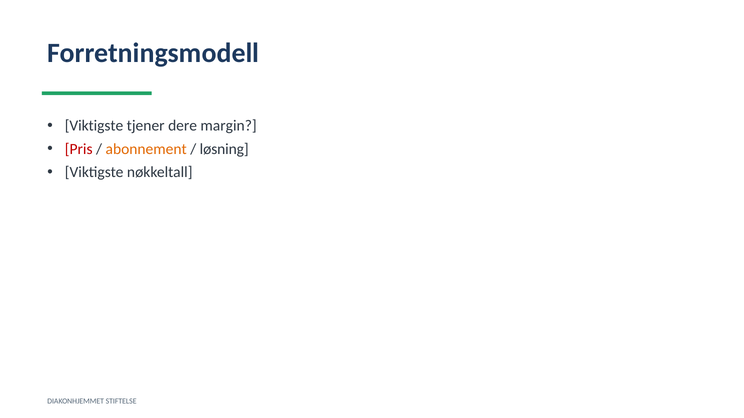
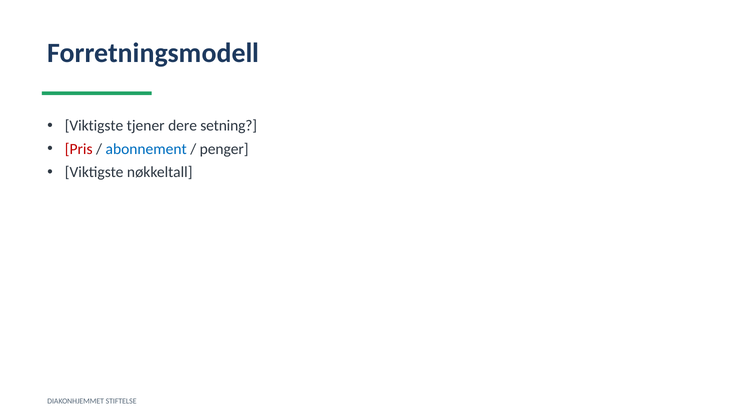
margin: margin -> setning (229, 126)
abonnement colour: orange -> blue (146, 149)
løsning: løsning -> penger (224, 149)
